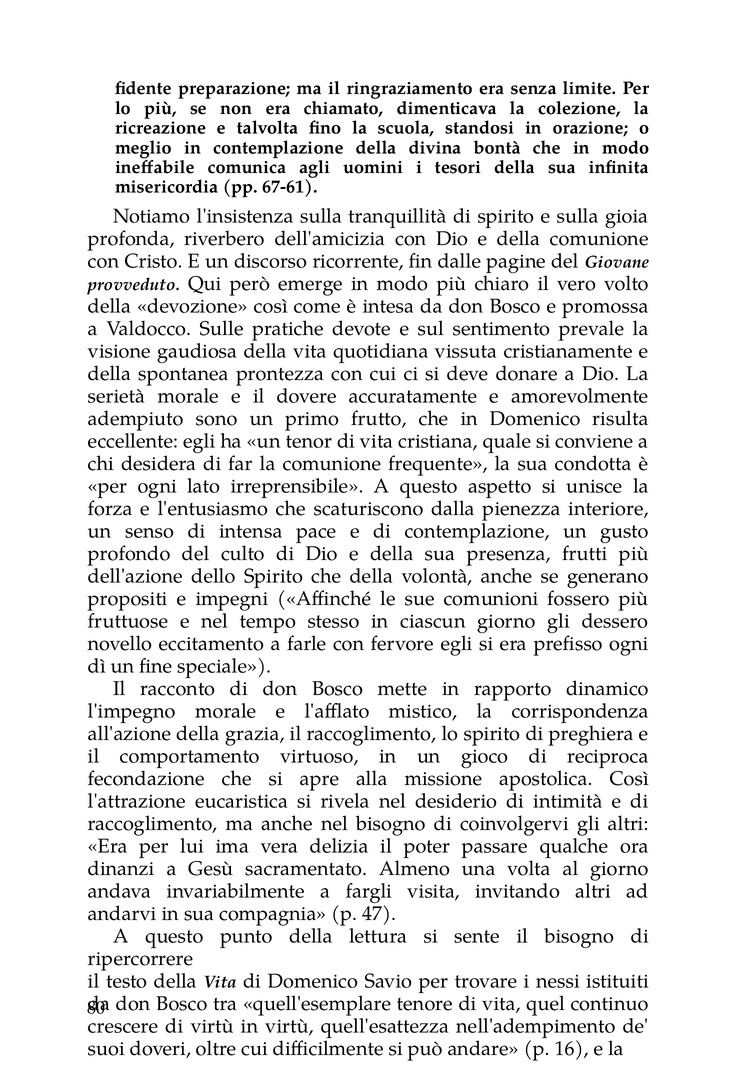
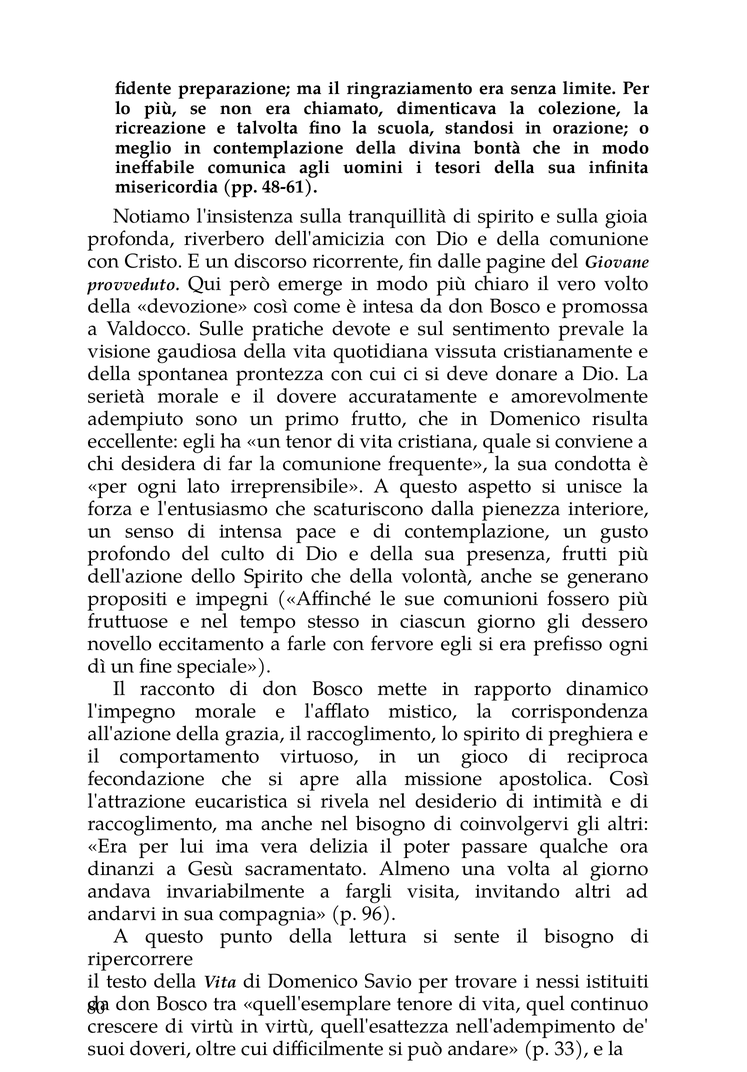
67-61: 67-61 -> 48-61 (290, 187)
47: 47 -> 96 (379, 914)
16: 16 -> 33 (572, 1049)
